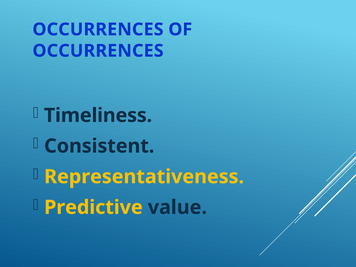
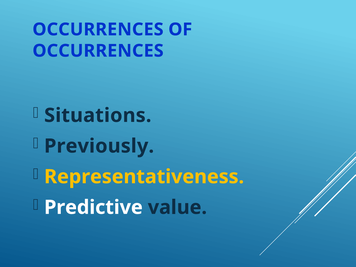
Timeliness: Timeliness -> Situations (98, 115)
Consistent: Consistent -> Previously (99, 146)
Predictive colour: yellow -> white (93, 207)
